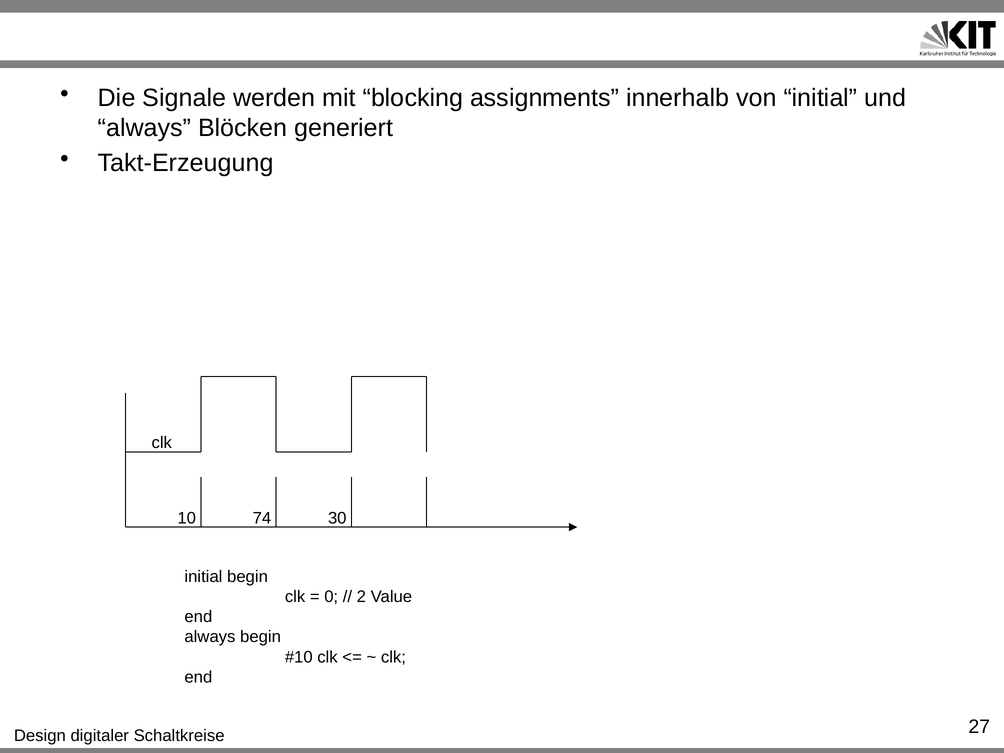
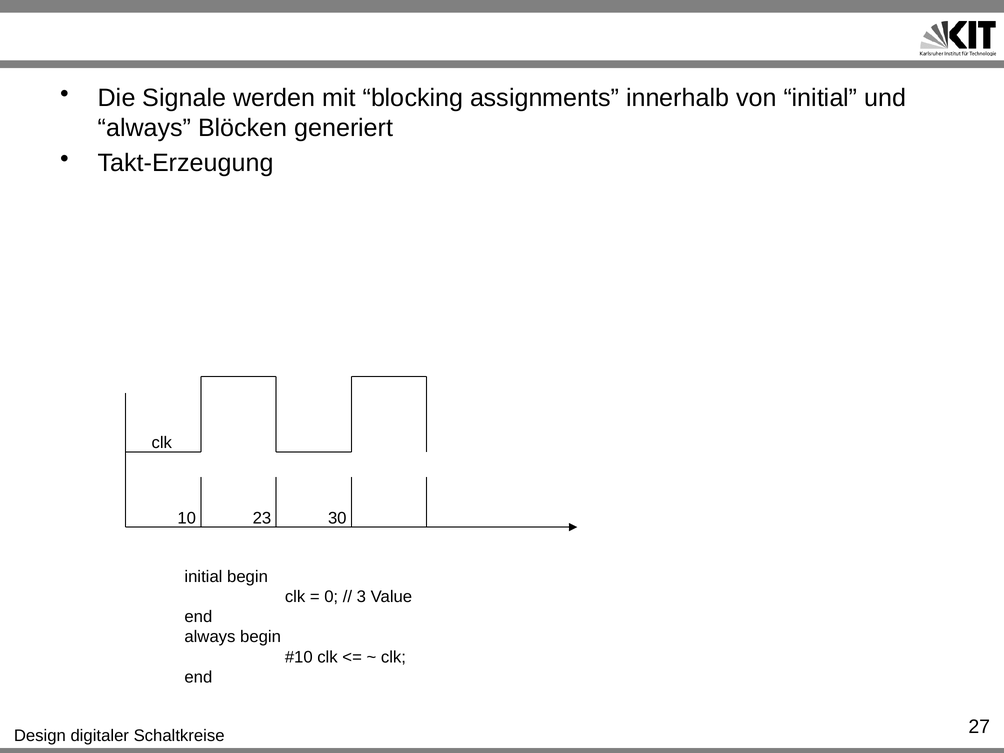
74: 74 -> 23 (262, 518)
2: 2 -> 3 (361, 597)
